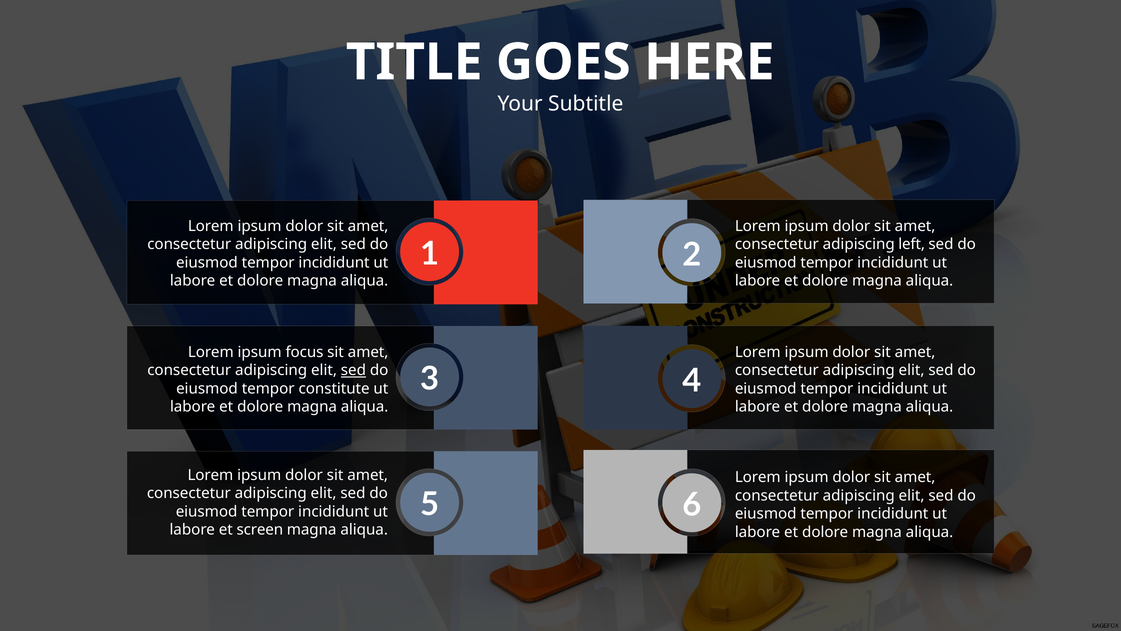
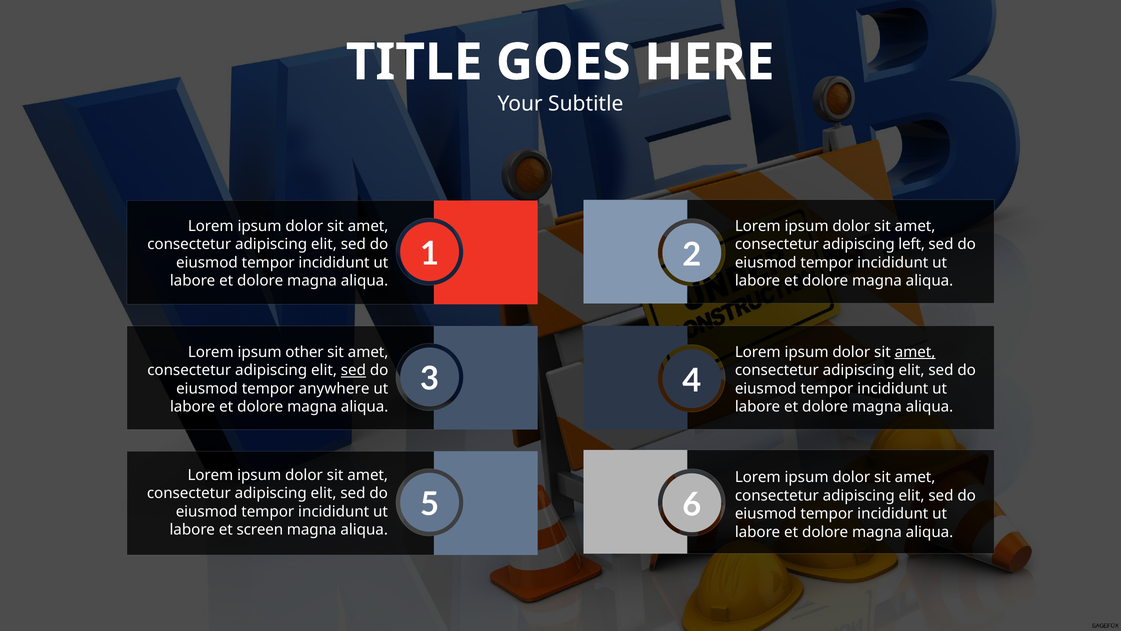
focus: focus -> other (304, 352)
amet underline: none -> present (915, 352)
constitute: constitute -> anywhere (334, 388)
